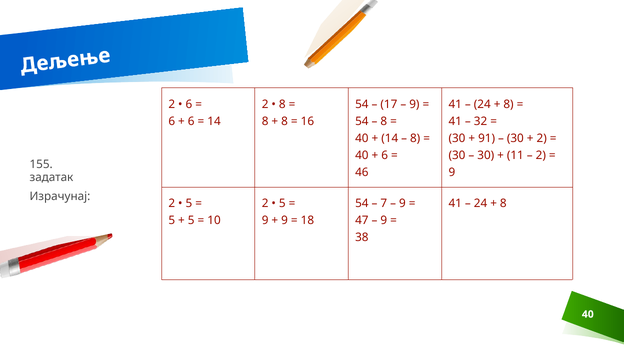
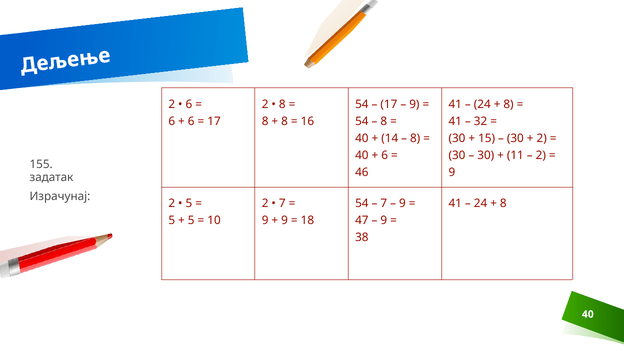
14: 14 -> 17 (214, 121)
91: 91 -> 15 (487, 138)
5: 5 -> 7 (282, 204)
